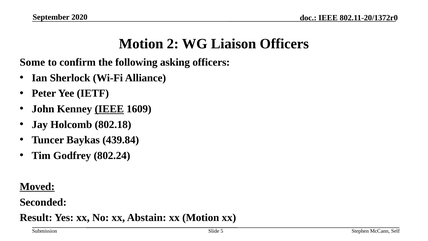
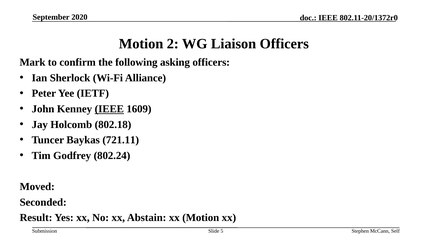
Some: Some -> Mark (32, 62)
439.84: 439.84 -> 721.11 (121, 140)
Moved underline: present -> none (37, 186)
